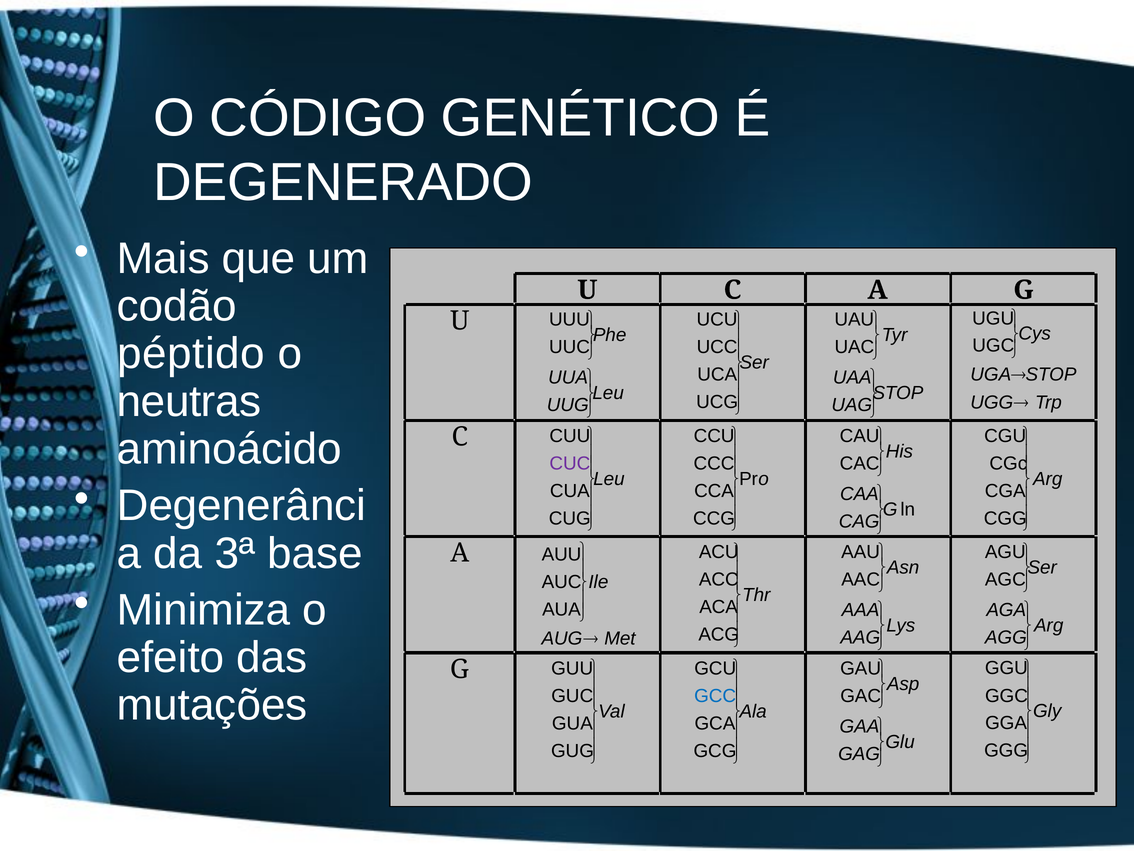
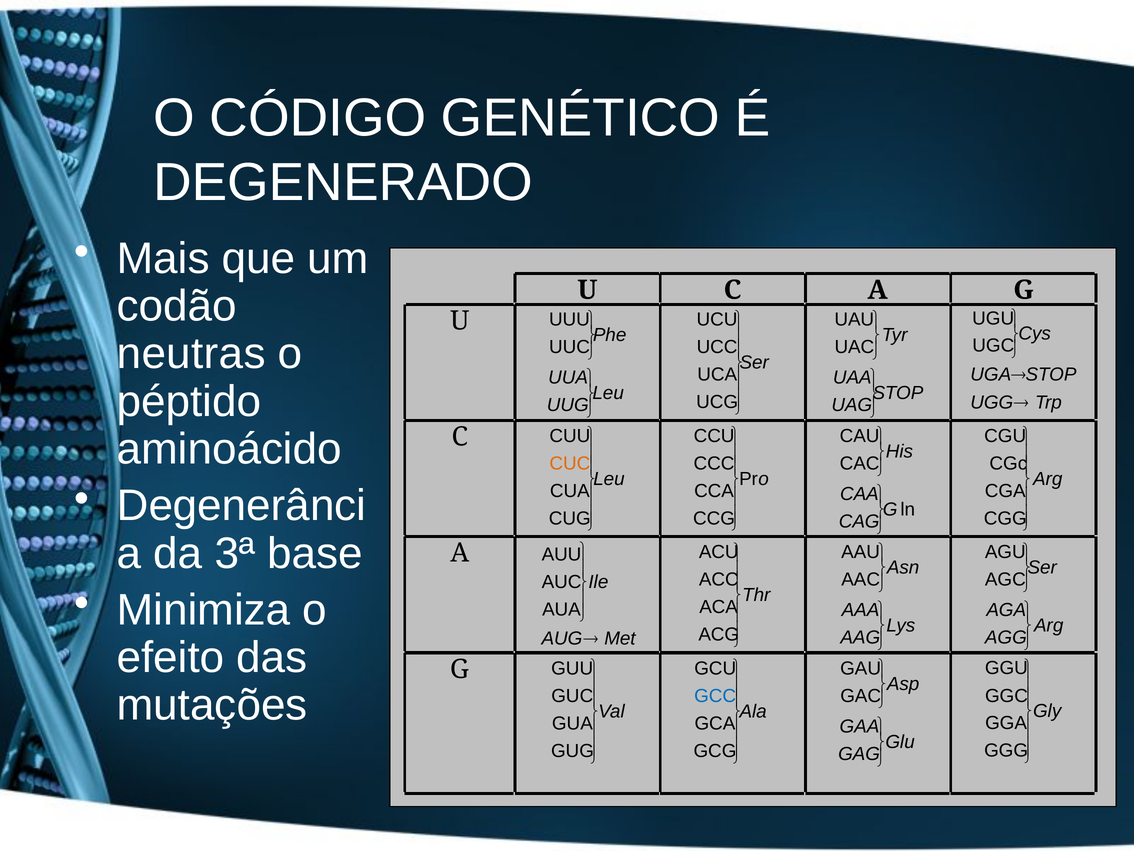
péptido: péptido -> neutras (191, 354)
neutras: neutras -> péptido (189, 401)
CUC colour: purple -> orange (570, 463)
